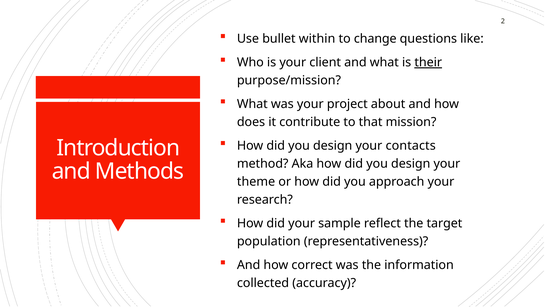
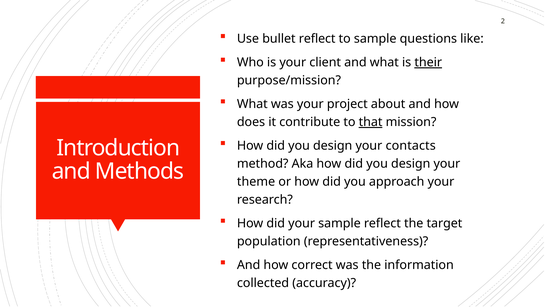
bullet within: within -> reflect (317, 39)
to change: change -> sample (375, 39)
that underline: none -> present (371, 122)
